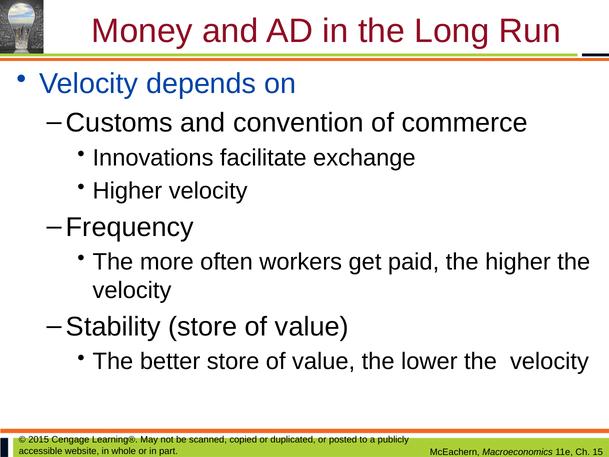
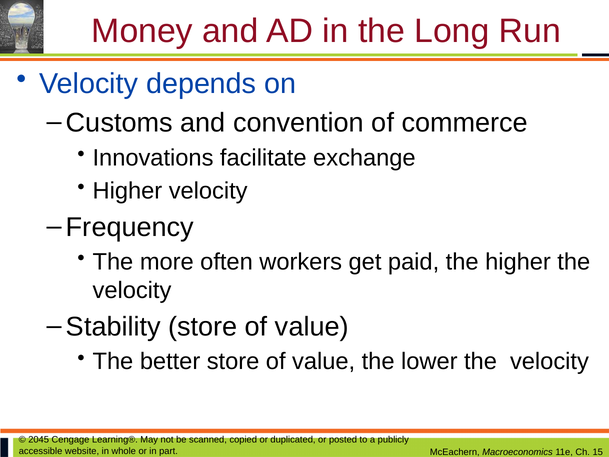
2015: 2015 -> 2045 (39, 440)
